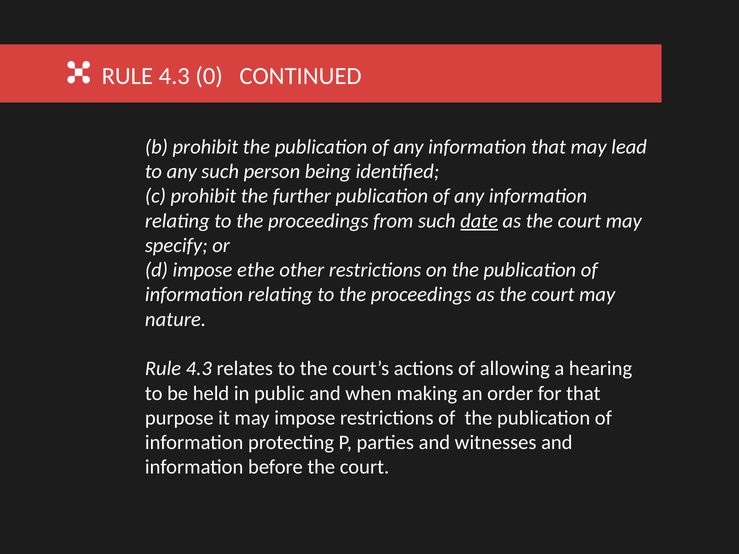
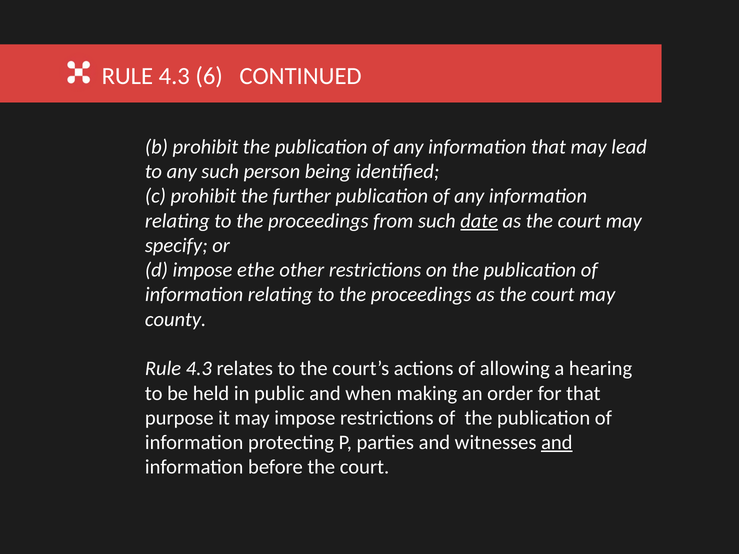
0: 0 -> 6 (209, 76)
nature: nature -> county (176, 319)
and underline: none -> present (557, 443)
